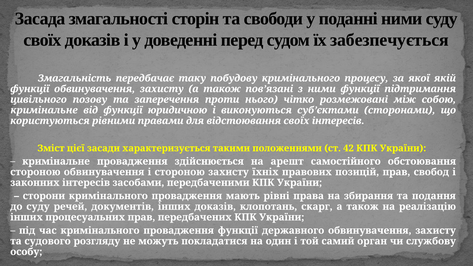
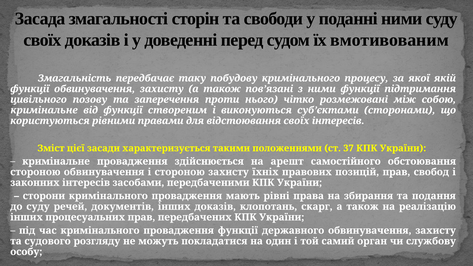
забезпечується: забезпечується -> вмотивованим (389, 40)
юридичною: юридичною -> створеним (177, 110)
42: 42 -> 37 (349, 148)
